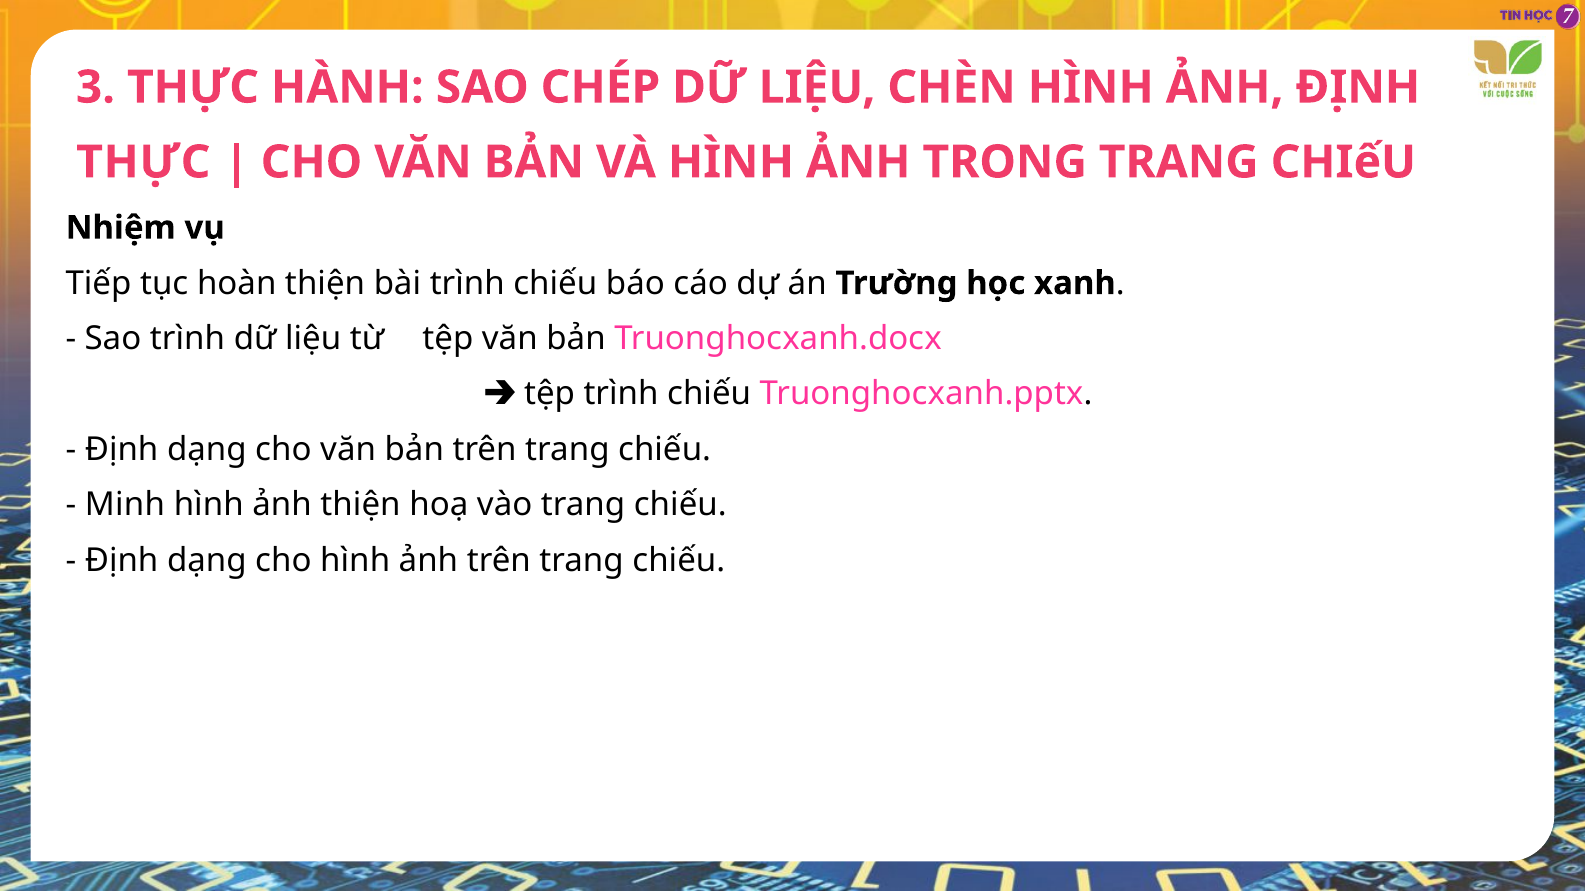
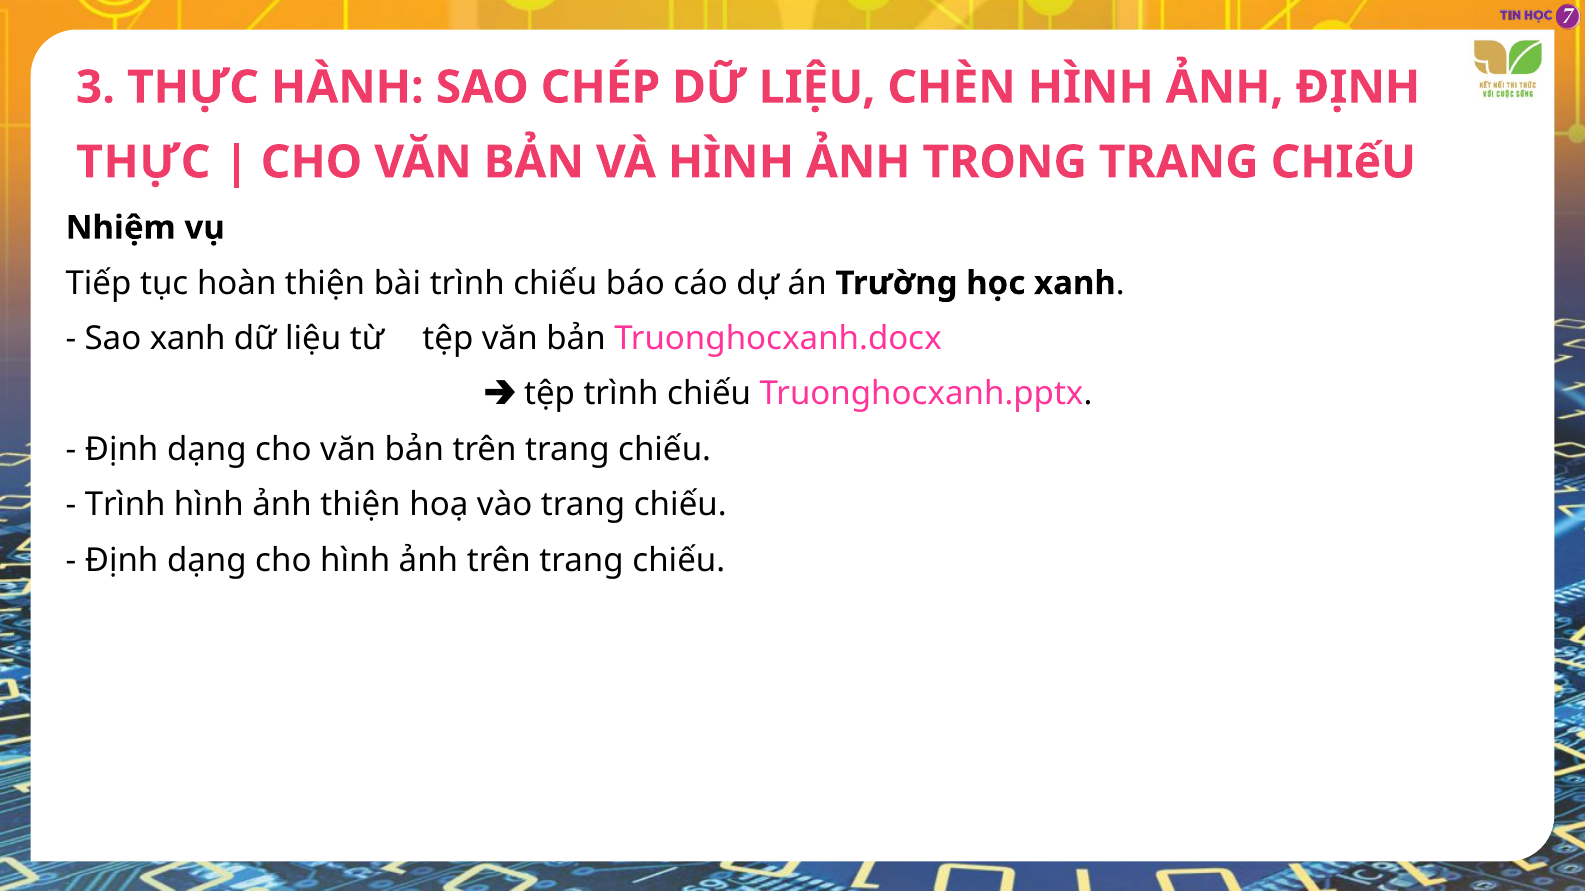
Sao trình: trình -> xanh (188, 339)
Minh: Minh -> Trình (125, 505)
